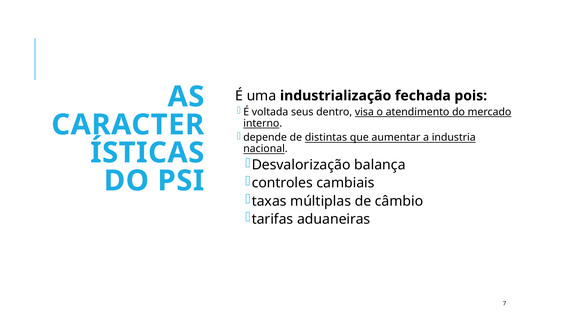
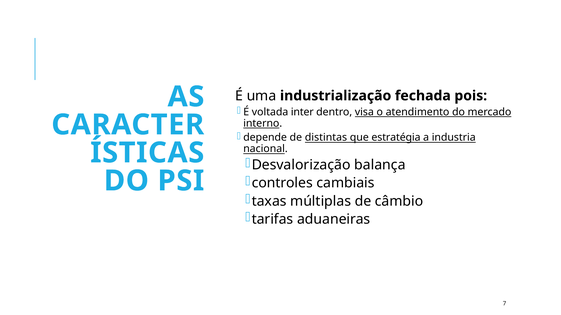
seus: seus -> inter (302, 112)
aumentar: aumentar -> estratégia (396, 138)
